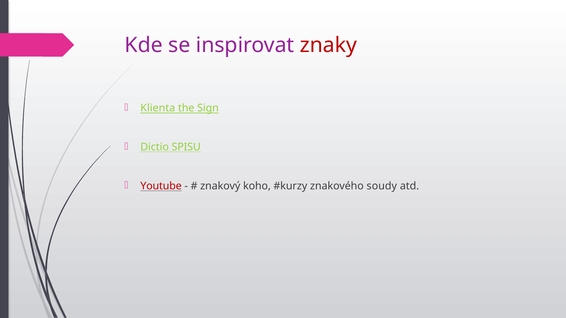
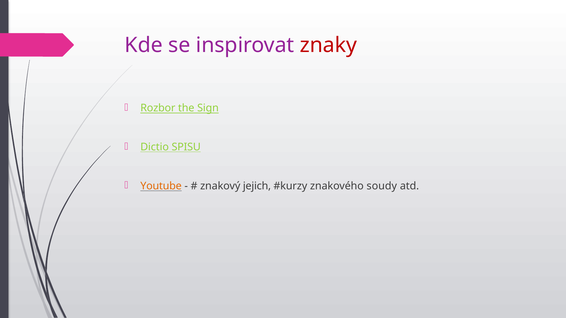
Klienta: Klienta -> Rozbor (158, 108)
Youtube colour: red -> orange (161, 186)
koho: koho -> jejich (257, 186)
